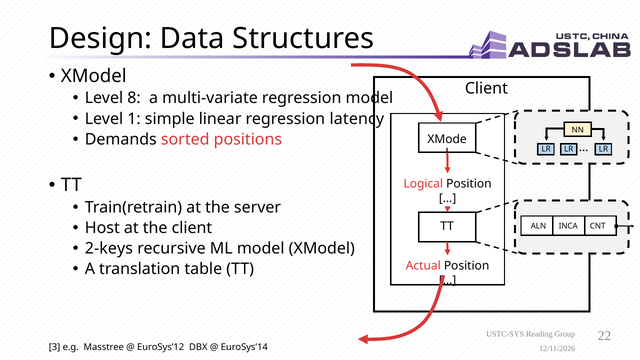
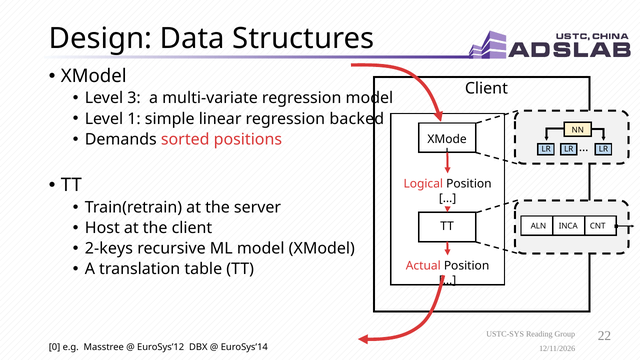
8: 8 -> 3 (134, 98)
latency: latency -> backed (357, 119)
3: 3 -> 0 (55, 347)
